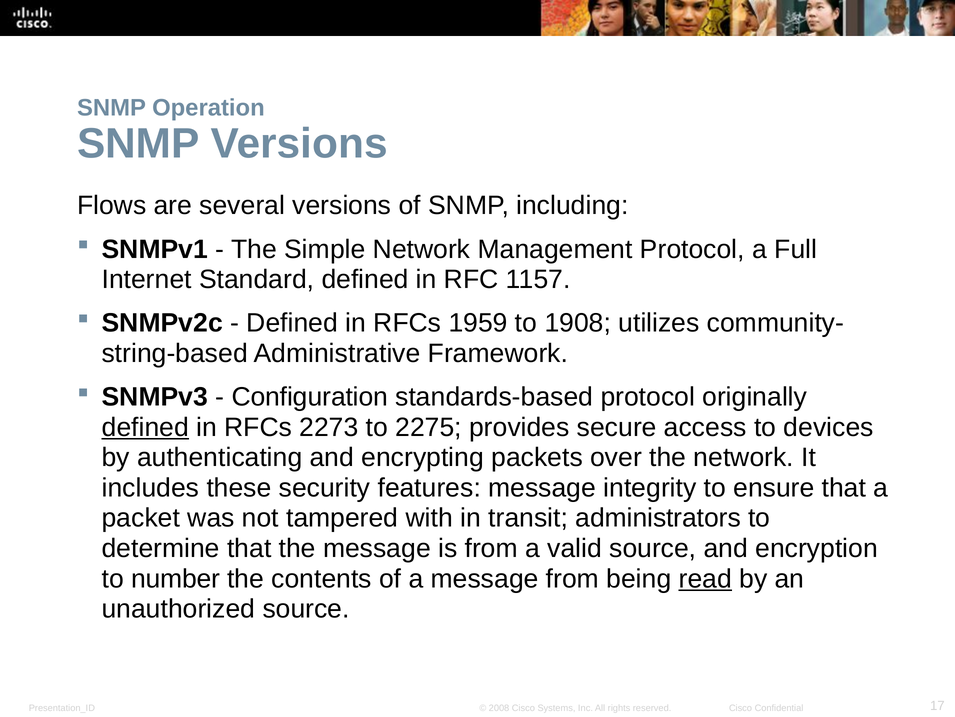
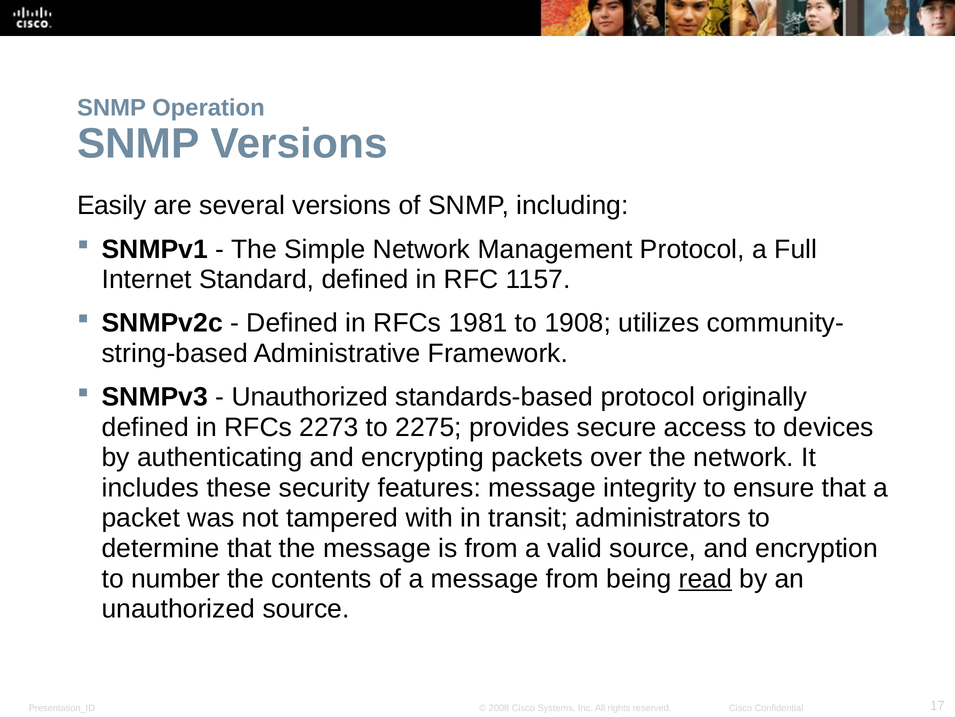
Flows: Flows -> Easily (112, 205)
1959: 1959 -> 1981 (478, 323)
Configuration: Configuration -> Unauthorized (310, 397)
defined underline: present -> none (145, 427)
